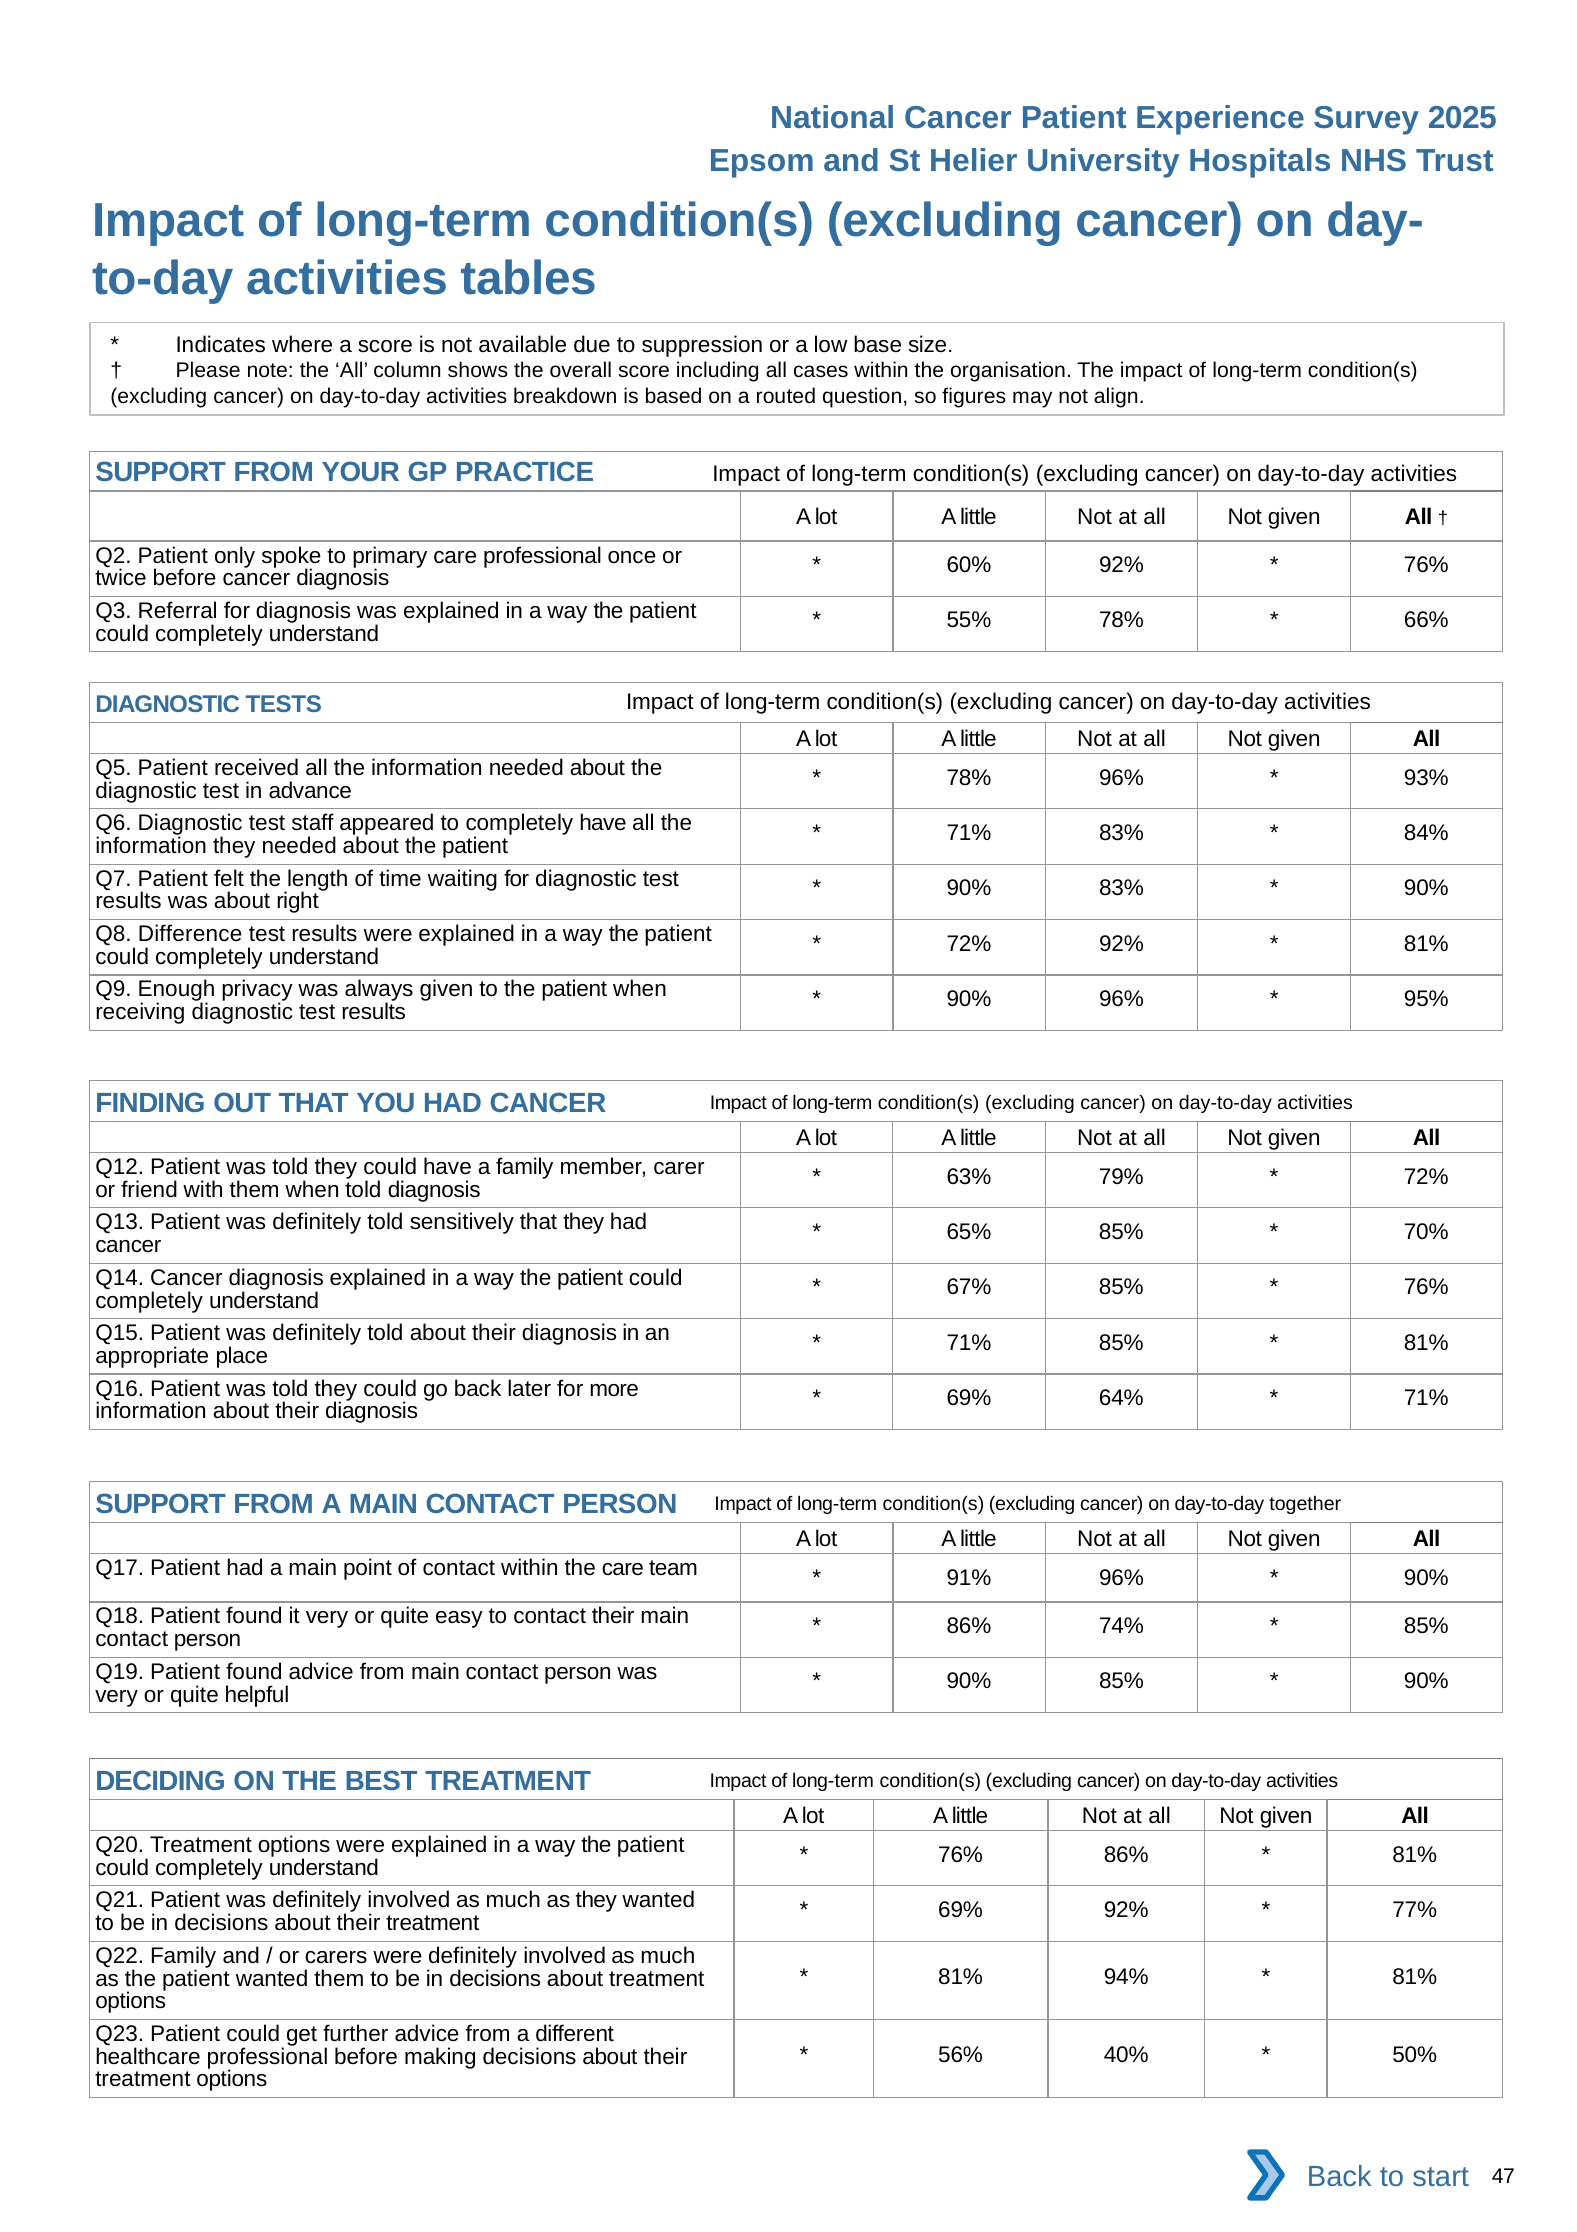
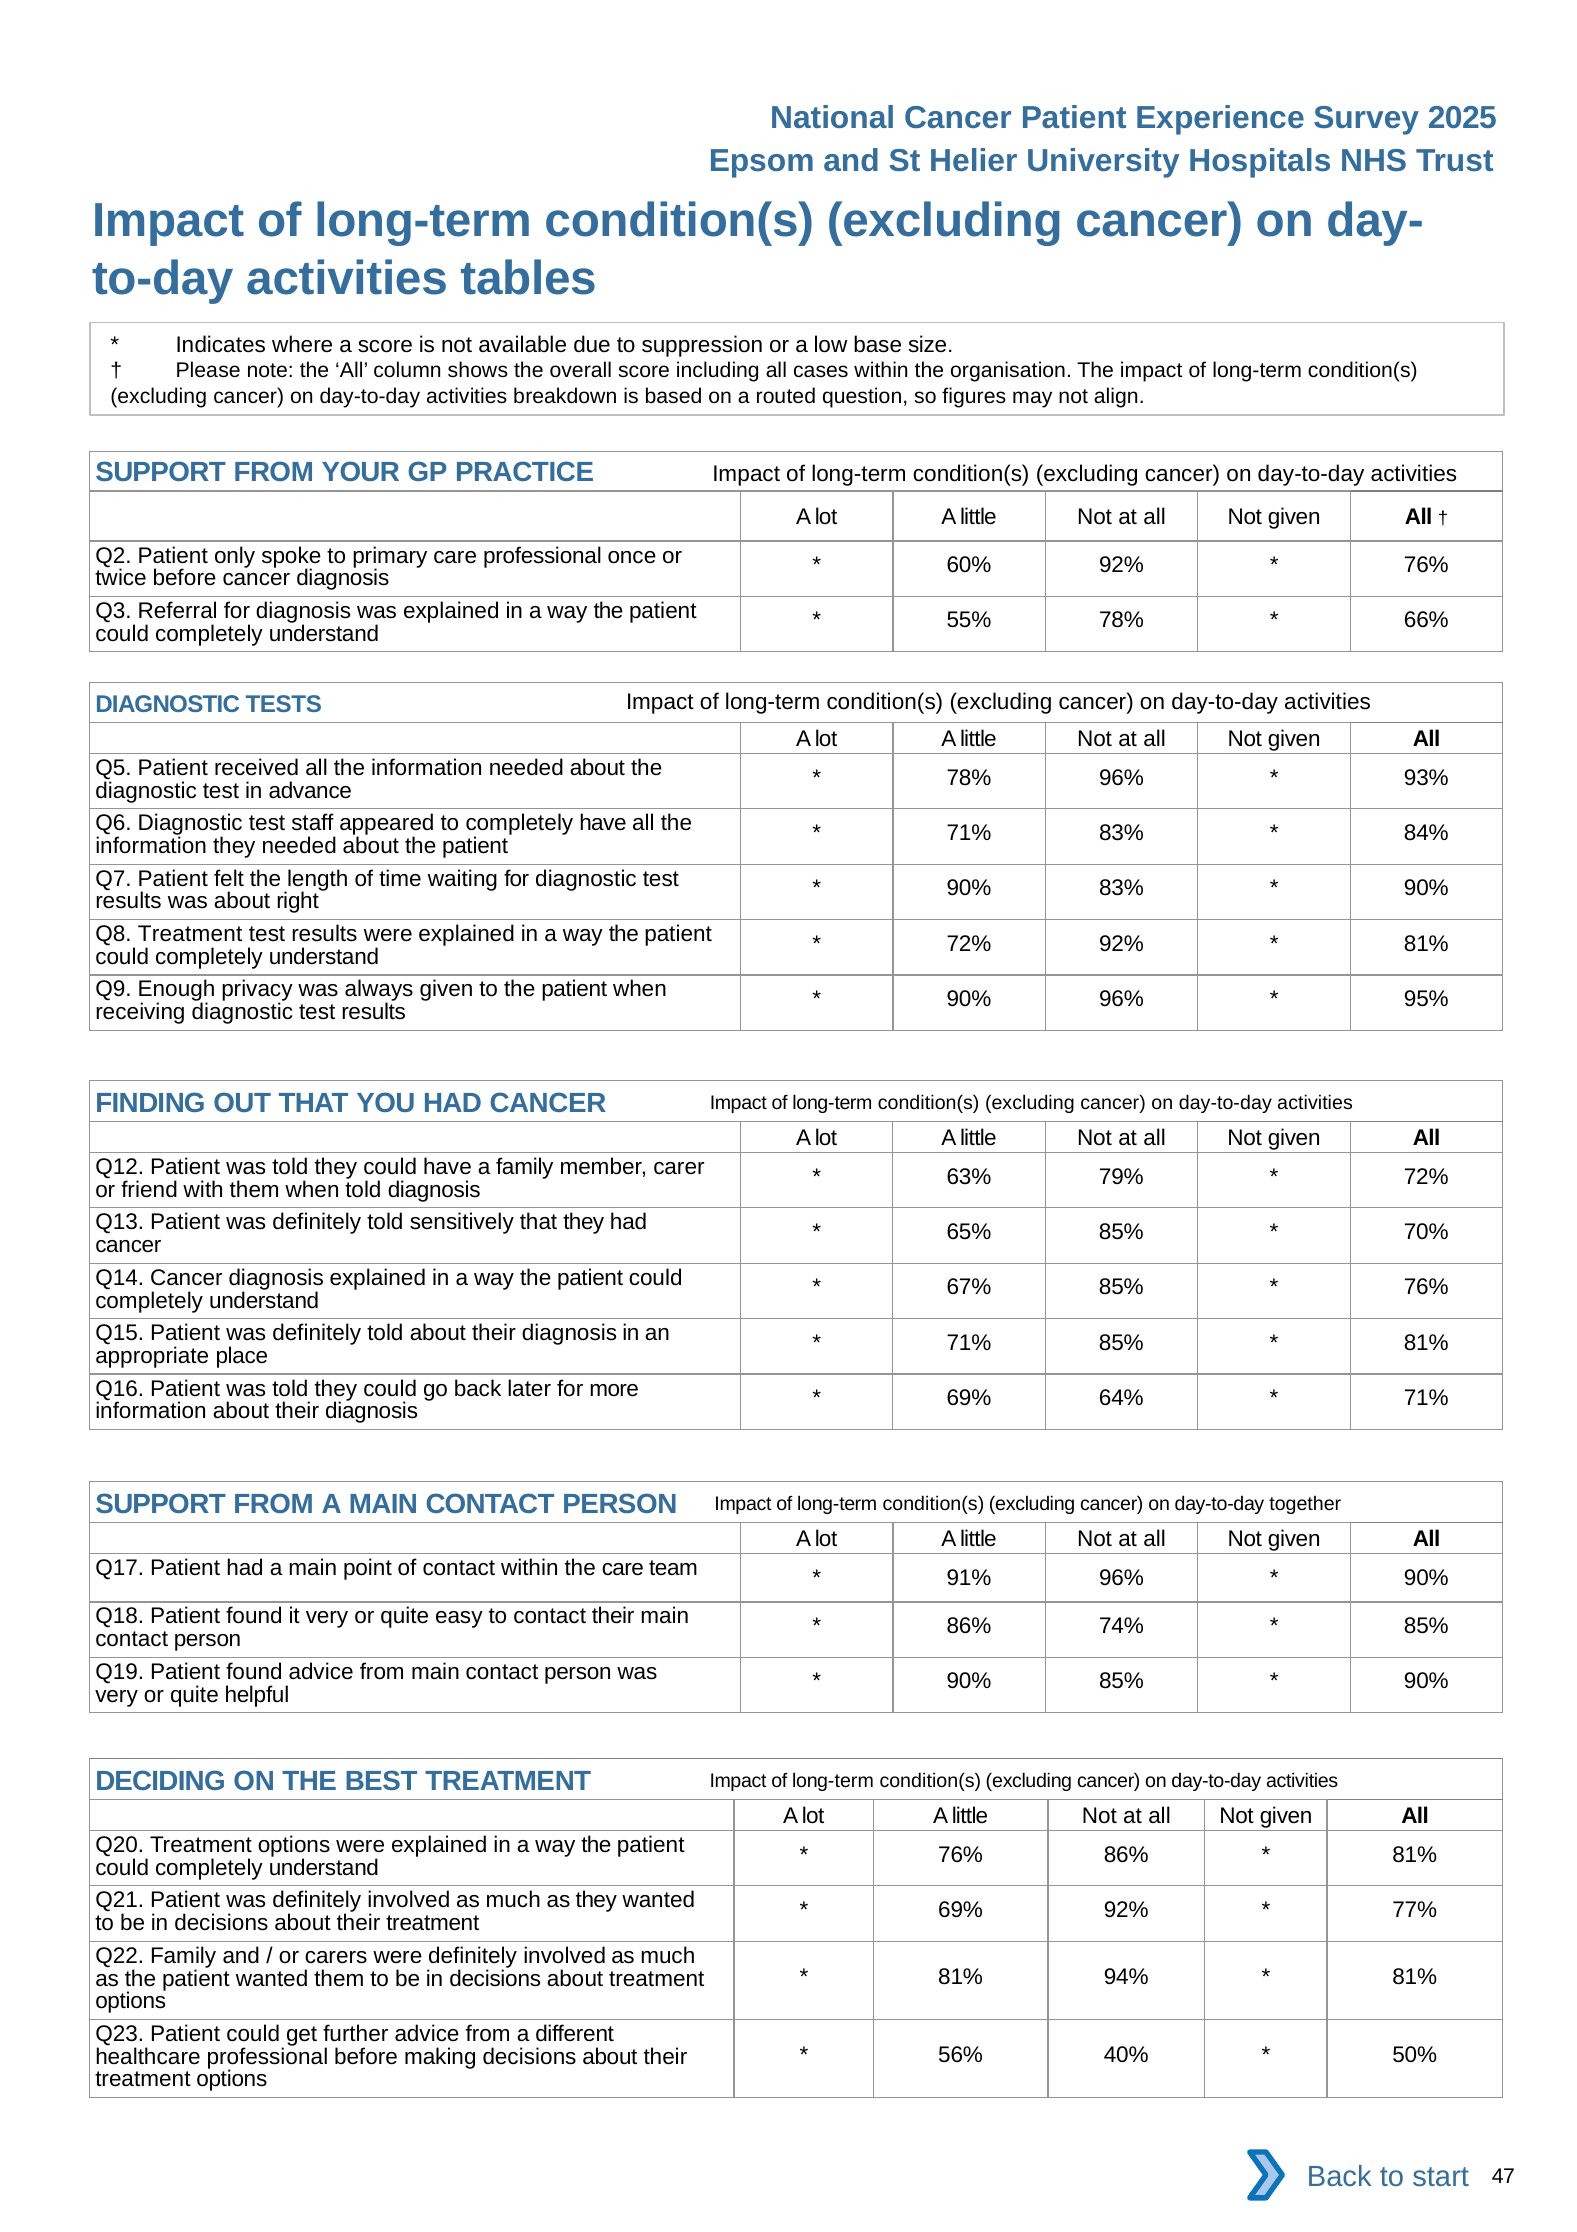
Q8 Difference: Difference -> Treatment (190, 934)
